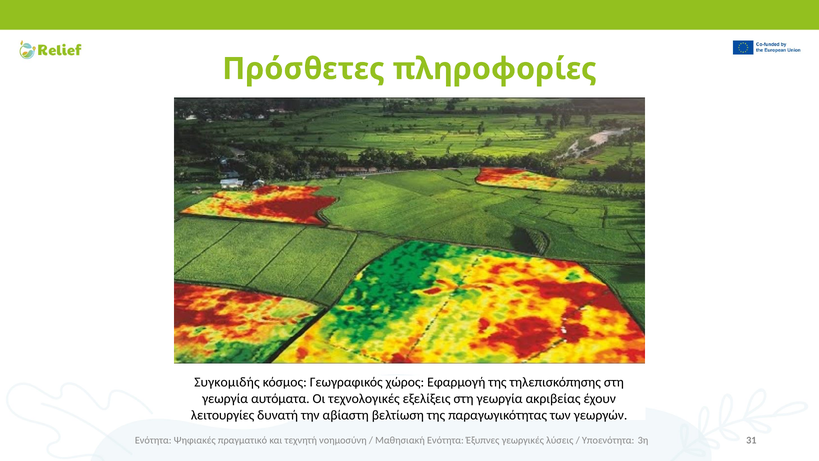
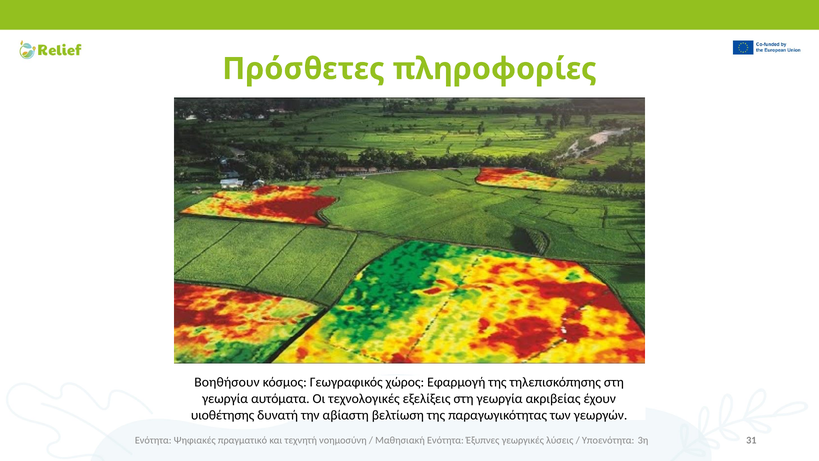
Συγκομιδής: Συγκομιδής -> Βοηθήσουν (227, 382)
λειτουργίες: λειτουργίες -> υιοθέτησης (223, 415)
